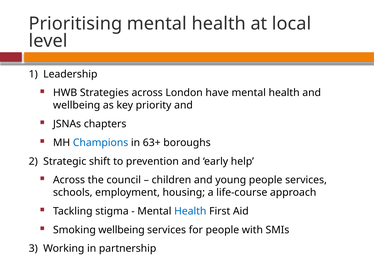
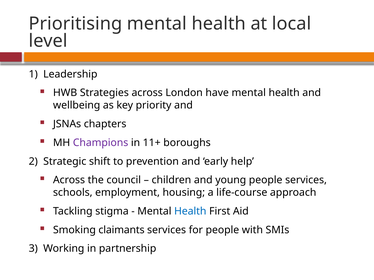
Champions colour: blue -> purple (101, 143)
63+: 63+ -> 11+ (152, 143)
Smoking wellbeing: wellbeing -> claimants (122, 230)
